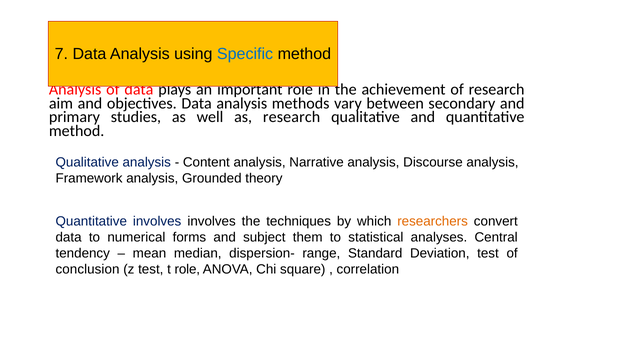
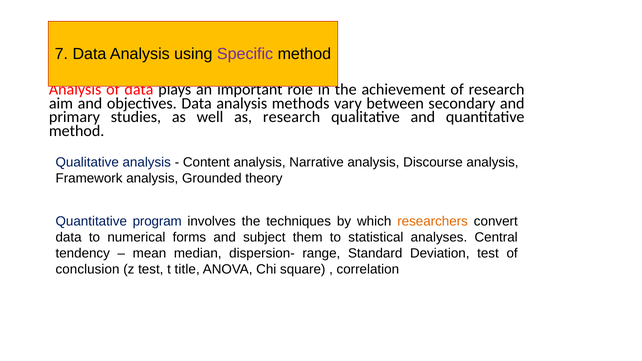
Specific colour: blue -> purple (245, 54)
Quantitative involves: involves -> program (157, 221)
t role: role -> title (187, 269)
